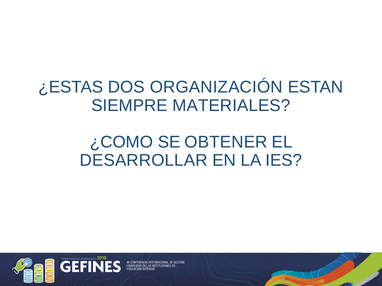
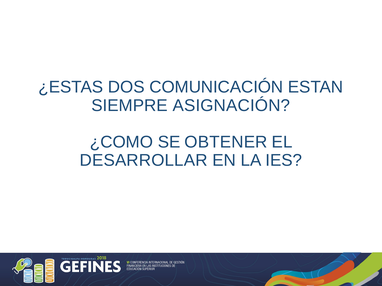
ORGANIZACIÓN: ORGANIZACIÓN -> COMUNICACIÓN (216, 87)
MATERIALES: MATERIALES -> ASIGNACIÓN (231, 106)
